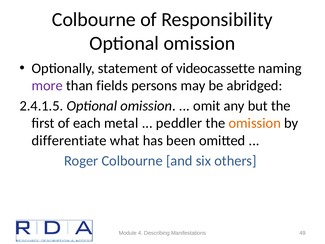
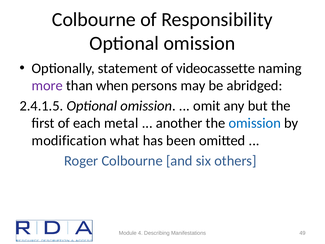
fields: fields -> when (112, 86)
peddler: peddler -> another (179, 123)
omission colour: orange -> blue (255, 123)
differentiate: differentiate -> modification (69, 140)
